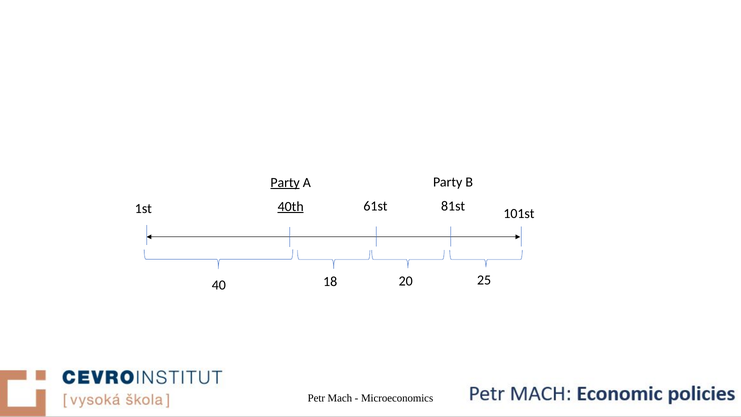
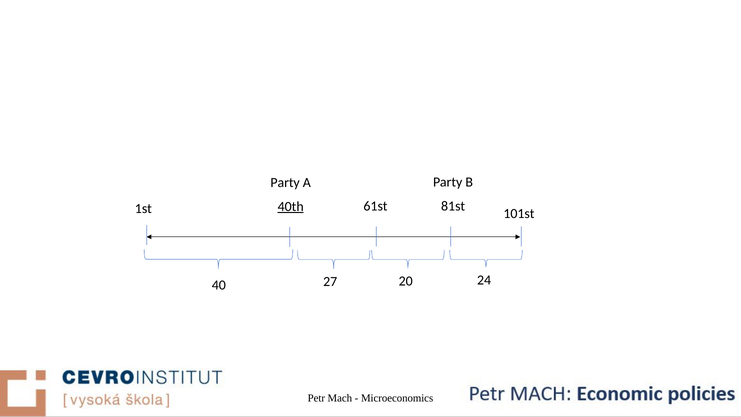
Party underline: present -> none (285, 183)
18: 18 -> 27 (330, 282)
25: 25 -> 24 (484, 280)
